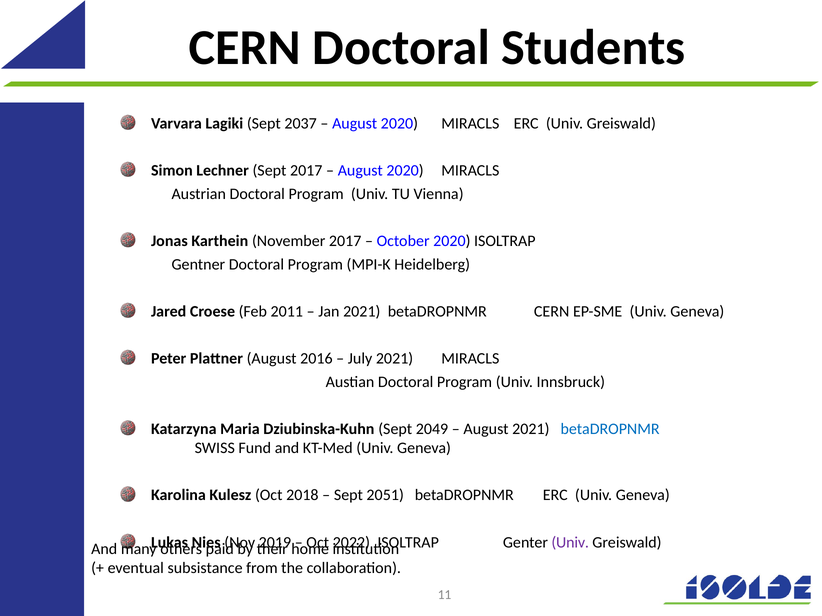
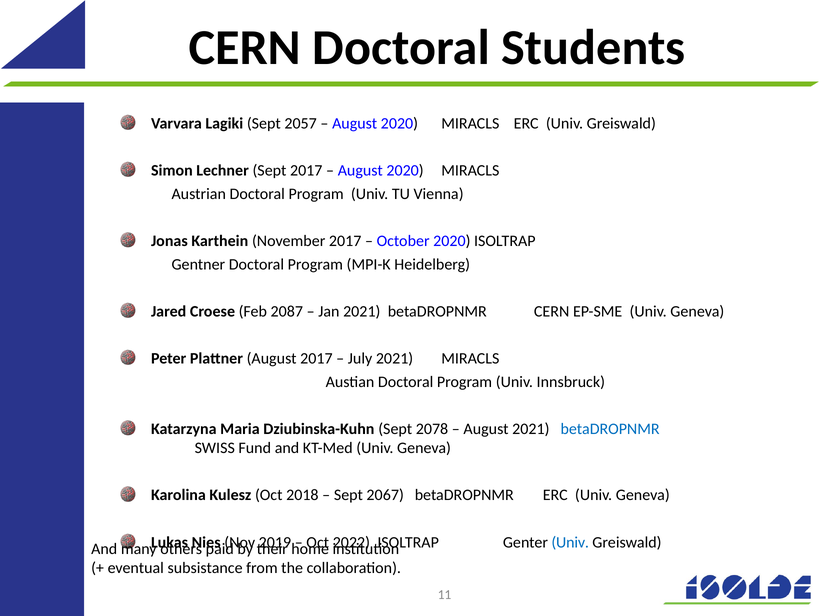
2037: 2037 -> 2057 (301, 124)
2011: 2011 -> 2087 (287, 312)
August 2016: 2016 -> 2017 (316, 359)
2049: 2049 -> 2078 (432, 429)
2051: 2051 -> 2067 (385, 496)
Univ colour: purple -> blue (570, 543)
